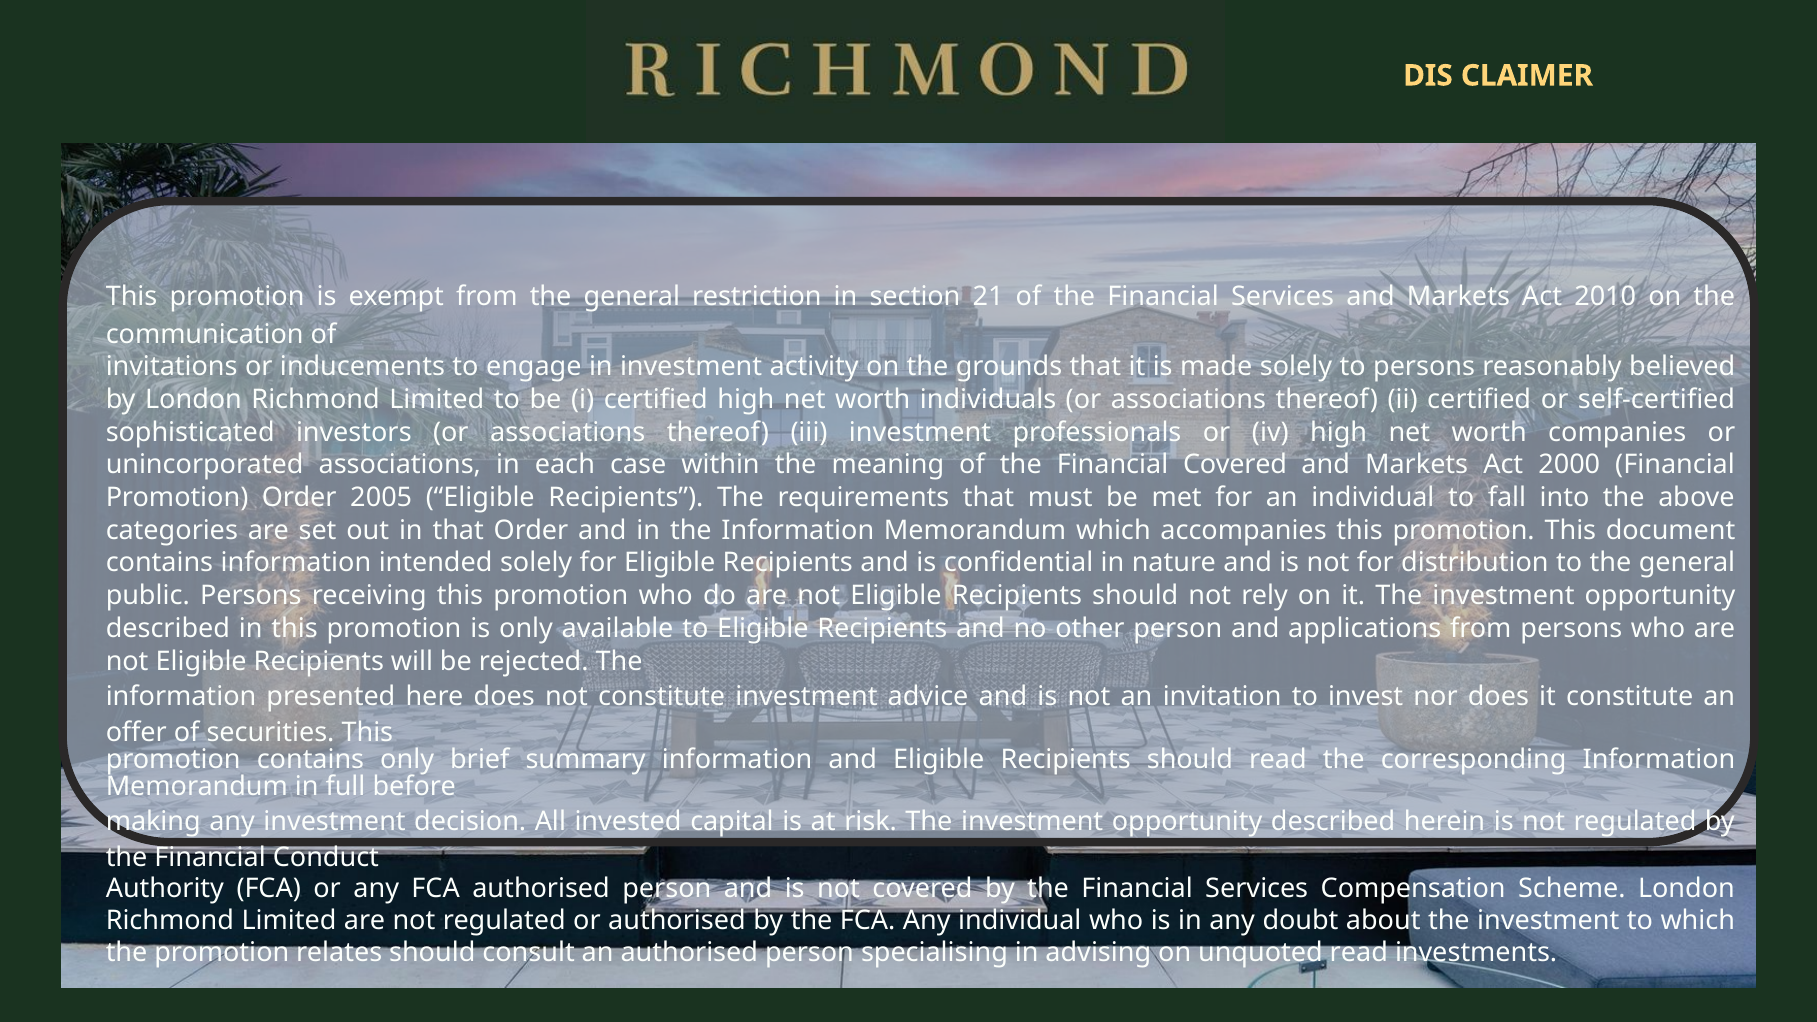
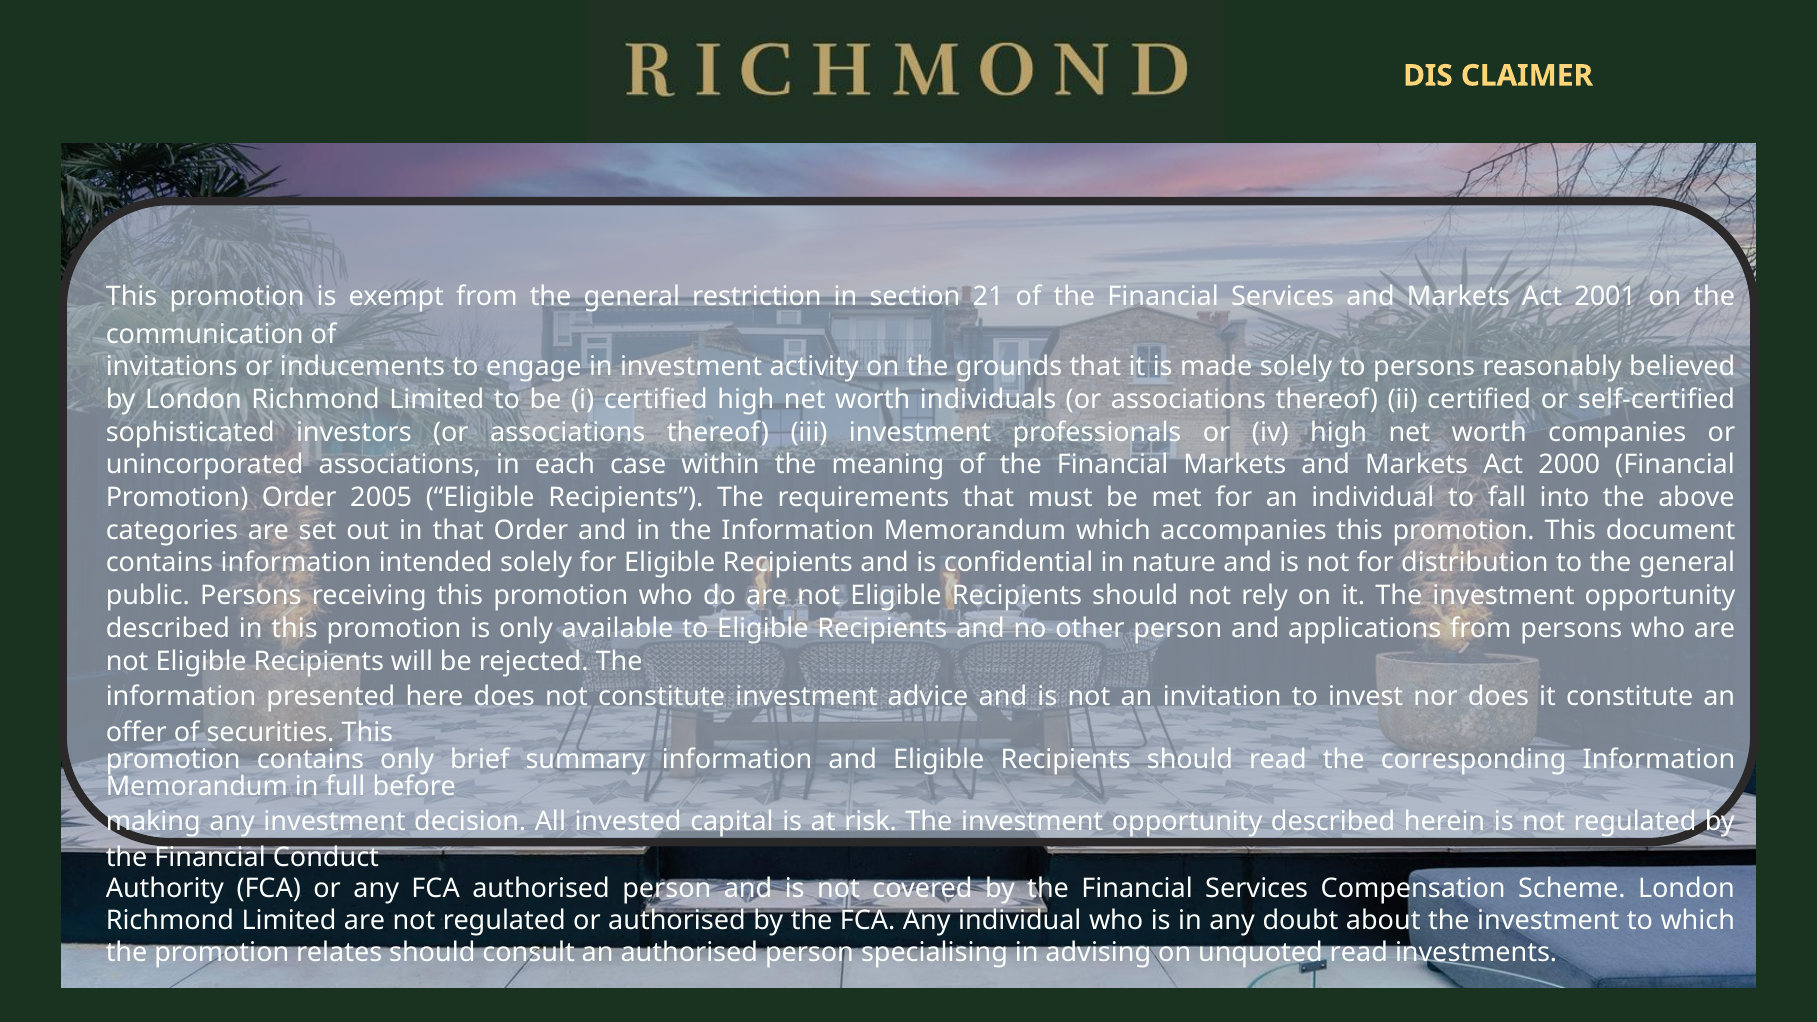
2010: 2010 -> 2001 (1605, 297)
Financial Covered: Covered -> Markets (1235, 465)
